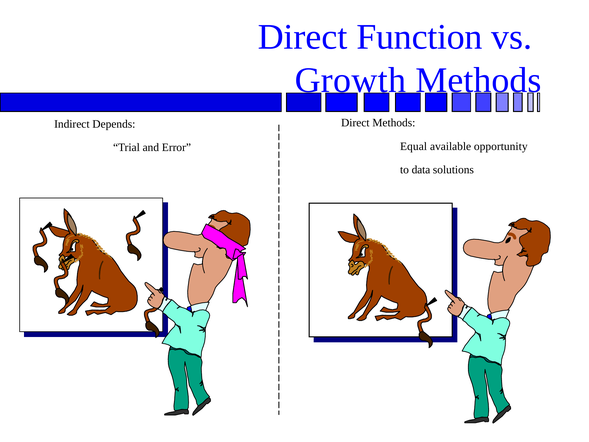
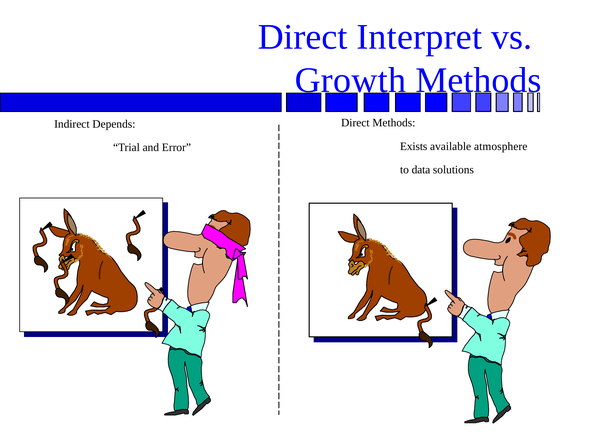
Function: Function -> Interpret (419, 37)
Equal: Equal -> Exists (414, 146)
opportunity: opportunity -> atmosphere (501, 146)
